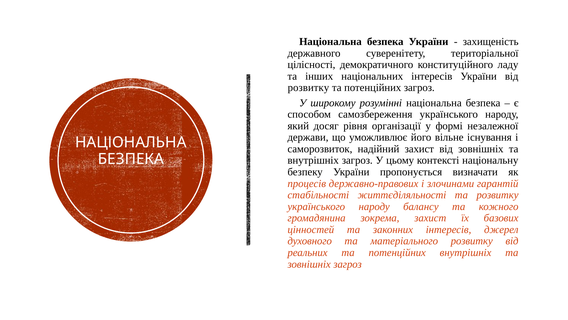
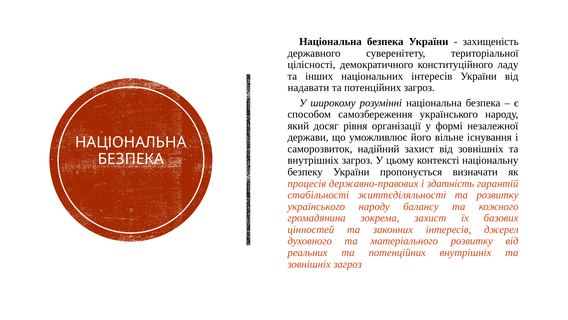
розвитку: розвитку -> надавати (308, 88)
злочинами: злочинами -> здатність (451, 183)
